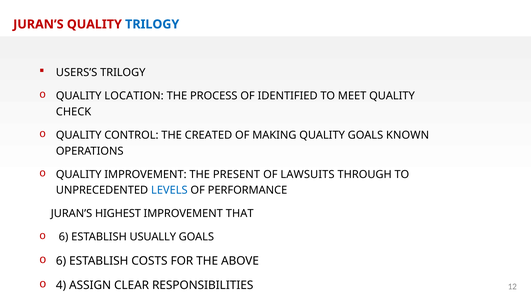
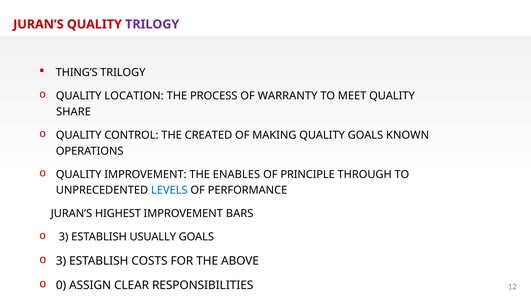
TRILOGY colour: blue -> purple (152, 24)
USERS’S: USERS’S -> THING’S (77, 72)
IDENTIFIED: IDENTIFIED -> WARRANTY (288, 96)
CHECK: CHECK -> SHARE (74, 112)
PRESENT: PRESENT -> ENABLES (236, 174)
LAWSUITS: LAWSUITS -> PRINCIPLE (308, 174)
THAT: THAT -> BARS (240, 213)
6: 6 -> 3 (64, 237)
6: 6 -> 3 (61, 261)
4: 4 -> 0 (61, 285)
